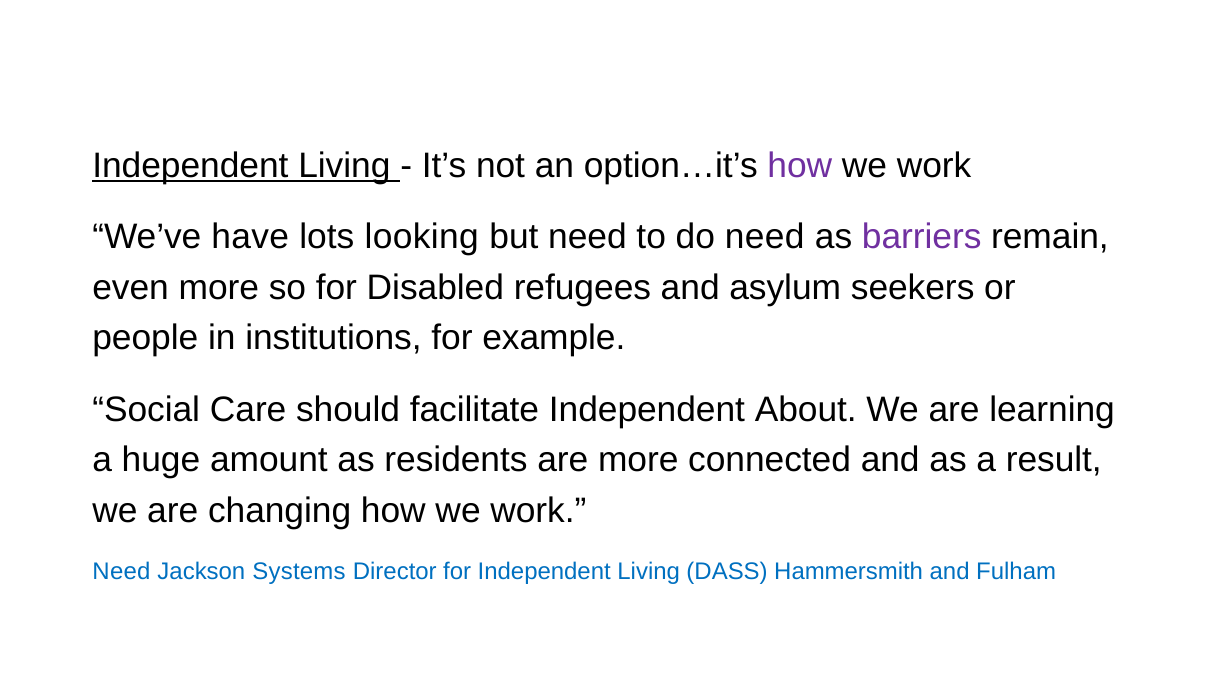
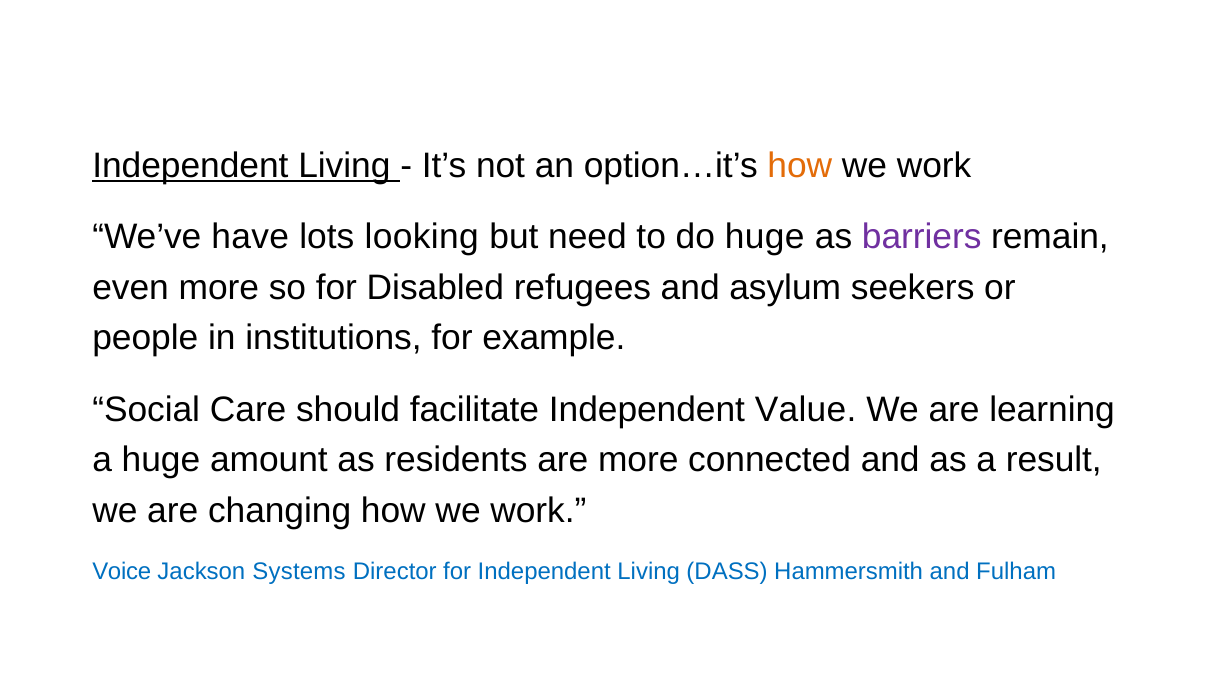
how colour: purple -> orange (800, 166)
do need: need -> huge (765, 237)
About: About -> Value (806, 409)
Need: Need -> Voice (122, 571)
